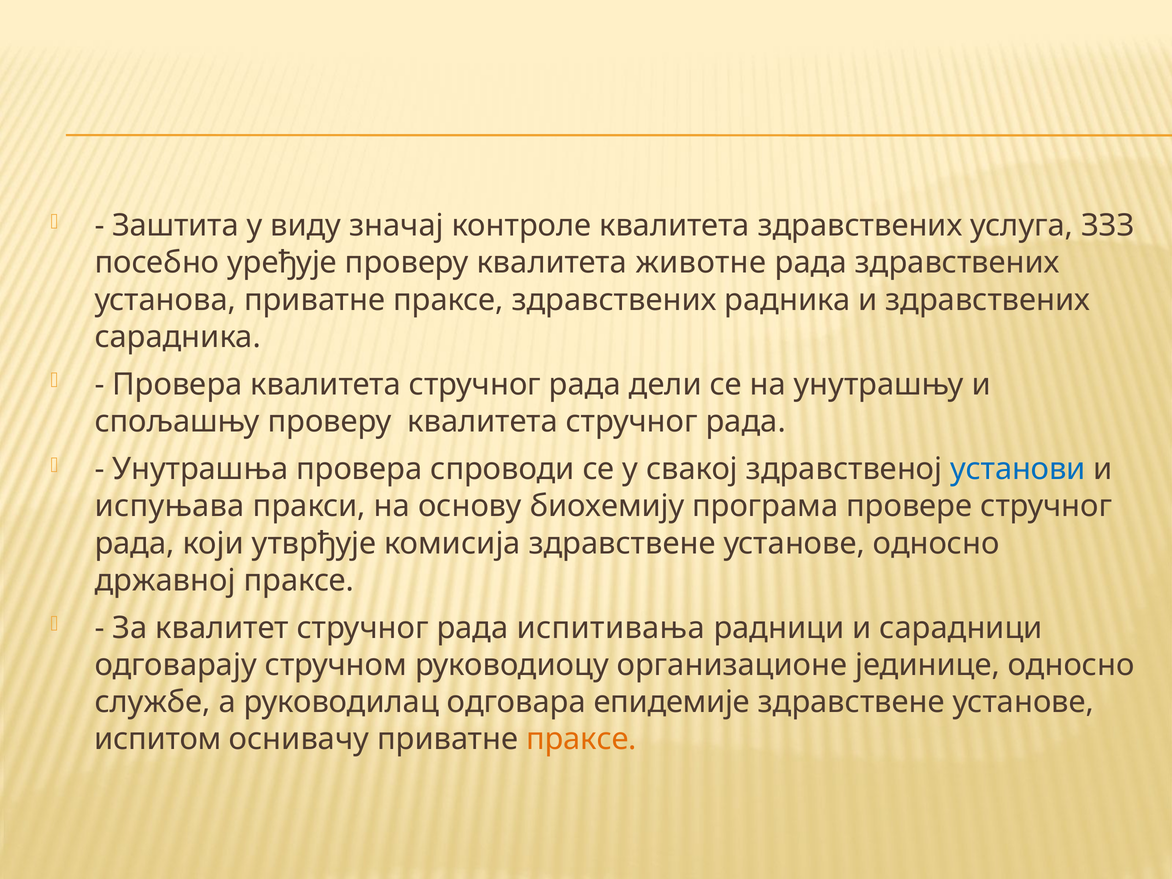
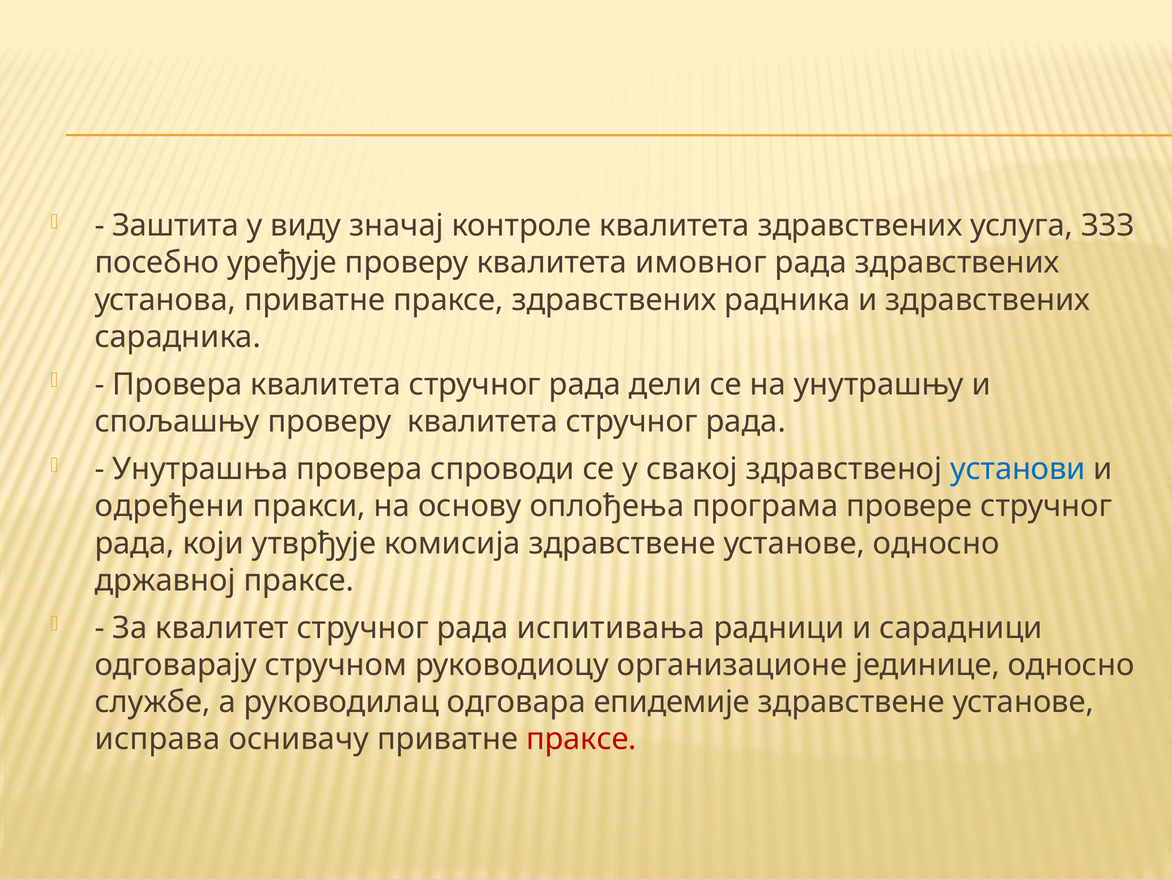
животне: животне -> имовног (701, 263)
испуњава: испуњава -> одређени (170, 506)
биохемију: биохемију -> оплођења (607, 506)
испитом: испитом -> исправа (158, 739)
праксе colour: orange -> red (581, 739)
